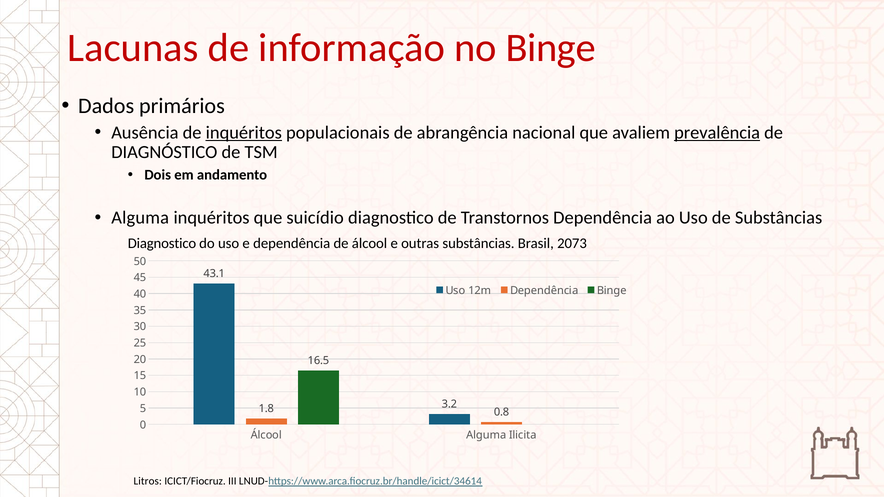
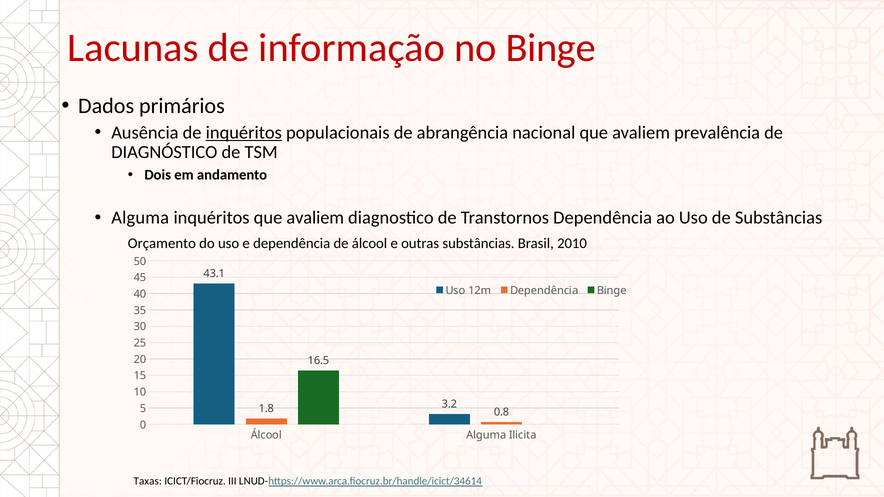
prevalência underline: present -> none (717, 132)
inquéritos que suicídio: suicídio -> avaliem (315, 218)
Diagnostico: Diagnostico -> Orçamento (162, 244)
2073: 2073 -> 2010 (572, 244)
Litros: Litros -> Taxas (148, 481)
